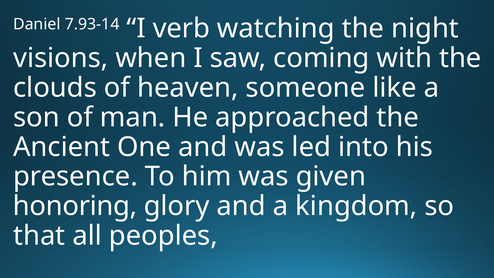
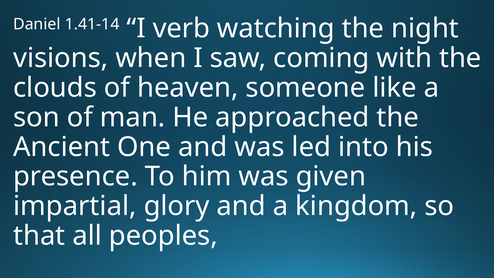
7.93-14: 7.93-14 -> 1.41-14 (92, 24)
honoring: honoring -> impartial (75, 206)
